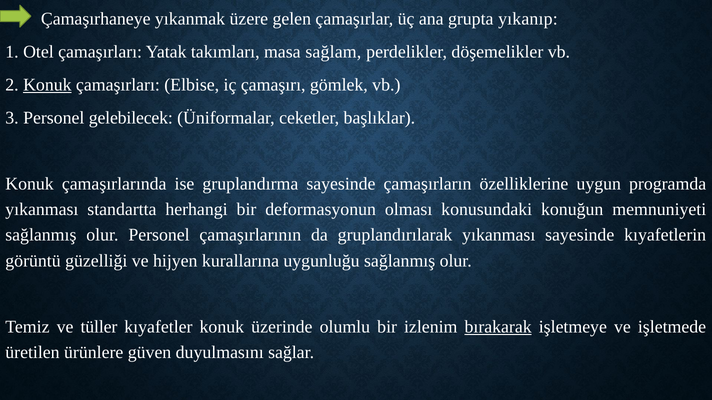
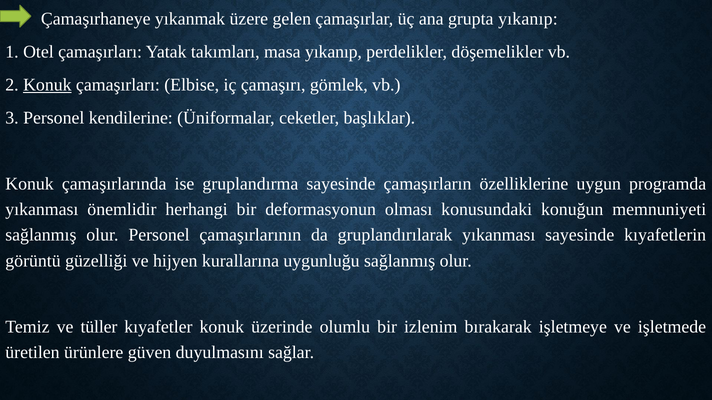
masa sağlam: sağlam -> yıkanıp (333, 52)
gelebilecek: gelebilecek -> kendilerine (131, 118)
standartta: standartta -> önemlidir (122, 210)
bırakarak underline: present -> none (498, 327)
